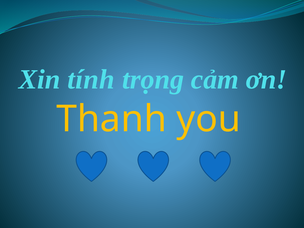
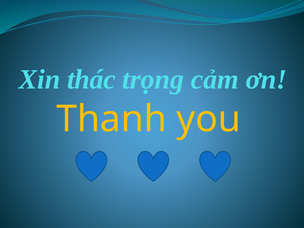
tính: tính -> thác (91, 80)
